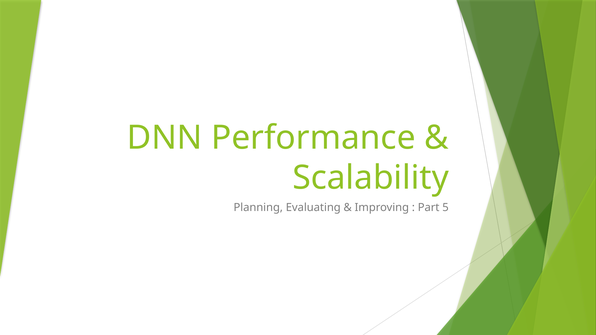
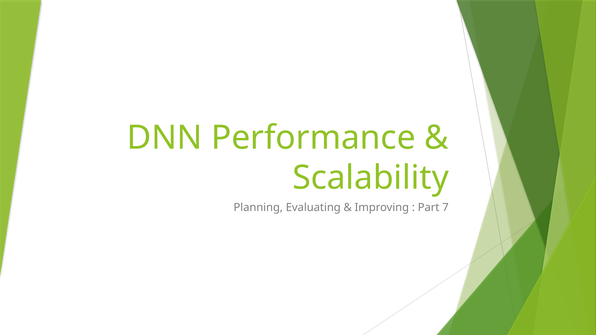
5: 5 -> 7 (446, 208)
